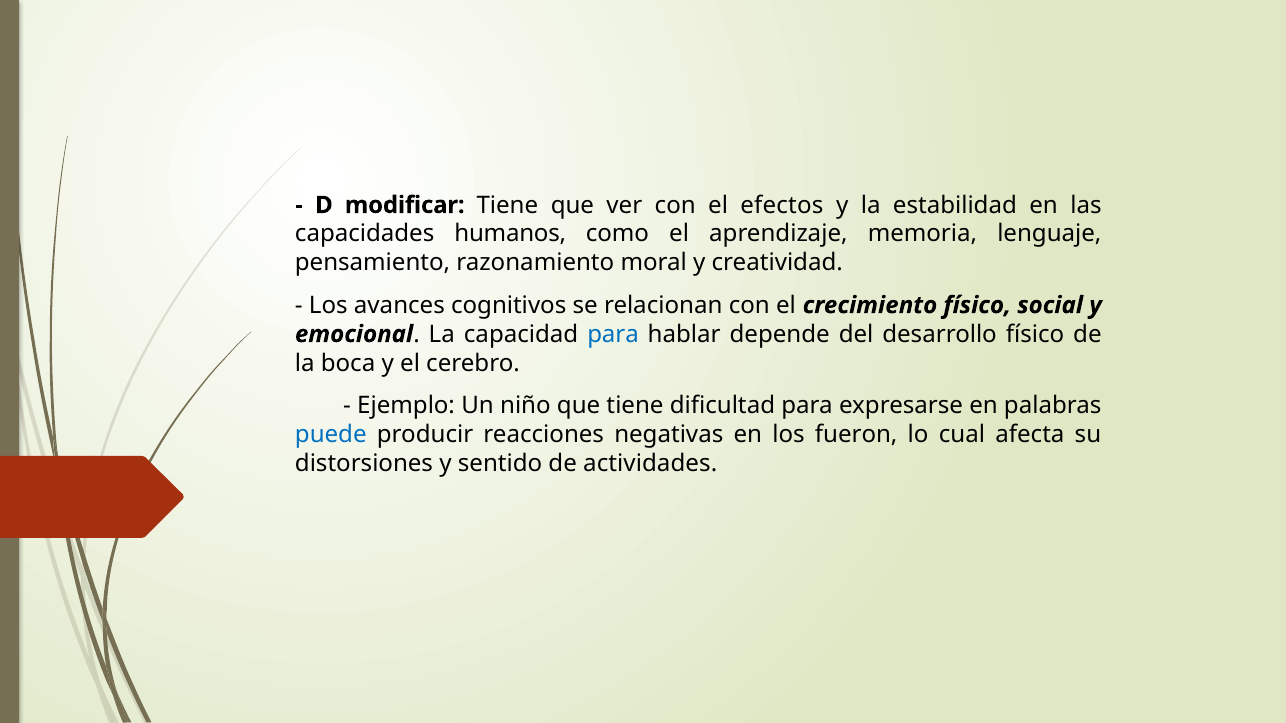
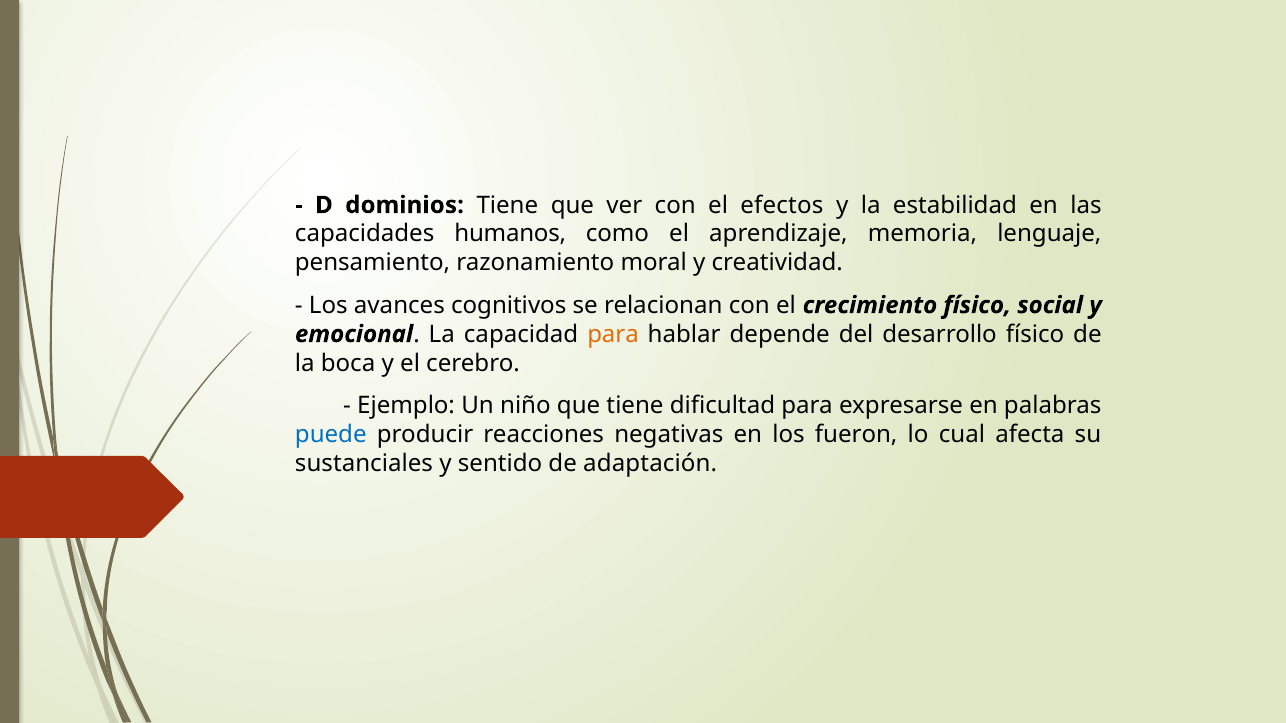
modificar: modificar -> dominios (405, 205)
para colour: blue -> orange (613, 334)
distorsiones: distorsiones -> sustanciales (364, 463)
actividades: actividades -> adaptación (650, 463)
